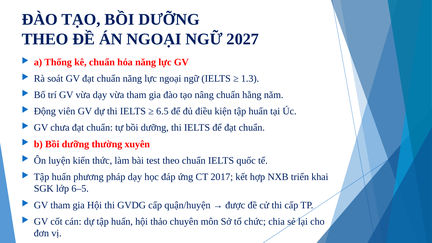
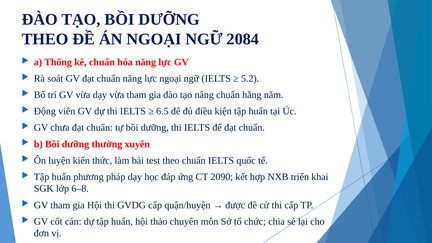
2027: 2027 -> 2084 (243, 39)
1.3: 1.3 -> 5.2 (250, 79)
2017: 2017 -> 2090 (222, 177)
6–5: 6–5 -> 6–8 (80, 189)
